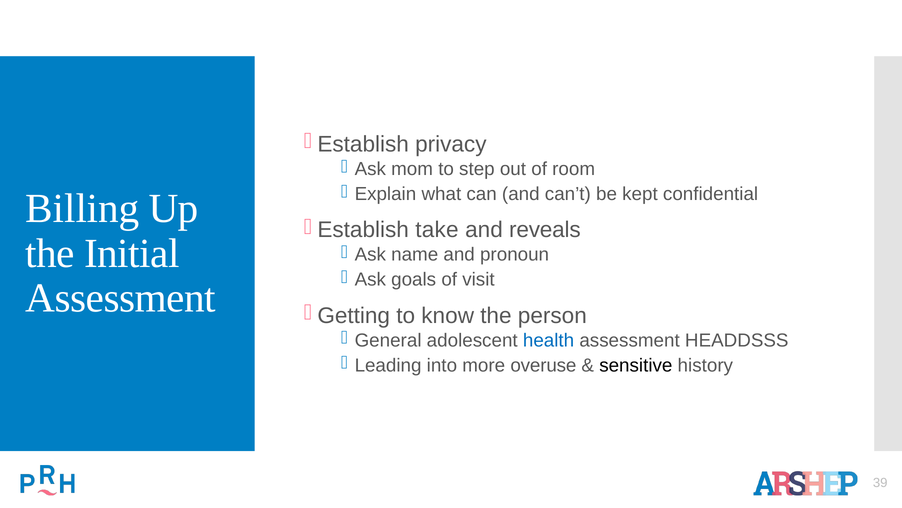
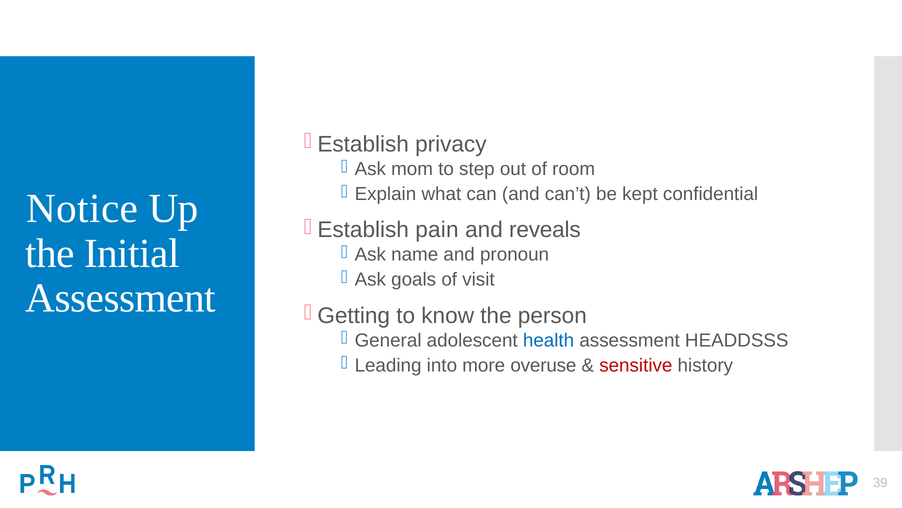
Billing: Billing -> Notice (82, 208)
take: take -> pain (437, 230)
sensitive colour: black -> red (636, 365)
